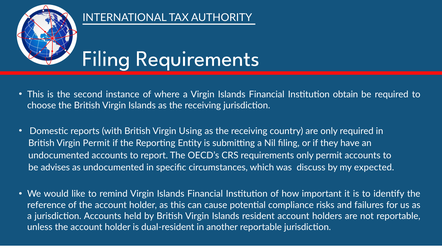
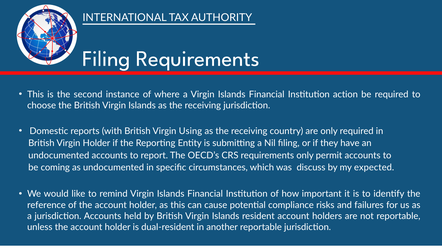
obtain: obtain -> action (345, 94)
Virgin Permit: Permit -> Holder (96, 143)
advises: advises -> coming (55, 167)
